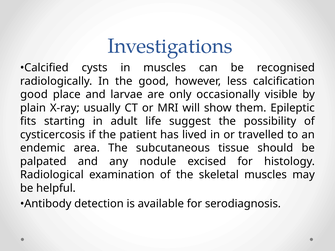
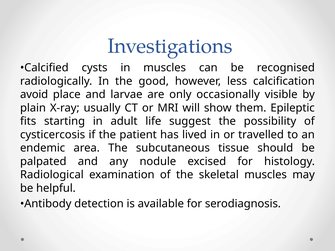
good: good -> avoid (34, 95)
